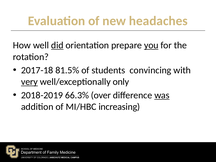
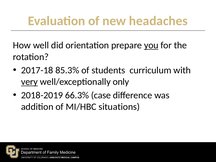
did underline: present -> none (57, 45)
81.5%: 81.5% -> 85.3% (67, 70)
convincing: convincing -> curriculum (150, 70)
over: over -> case (101, 95)
was underline: present -> none (162, 95)
increasing: increasing -> situations (119, 107)
